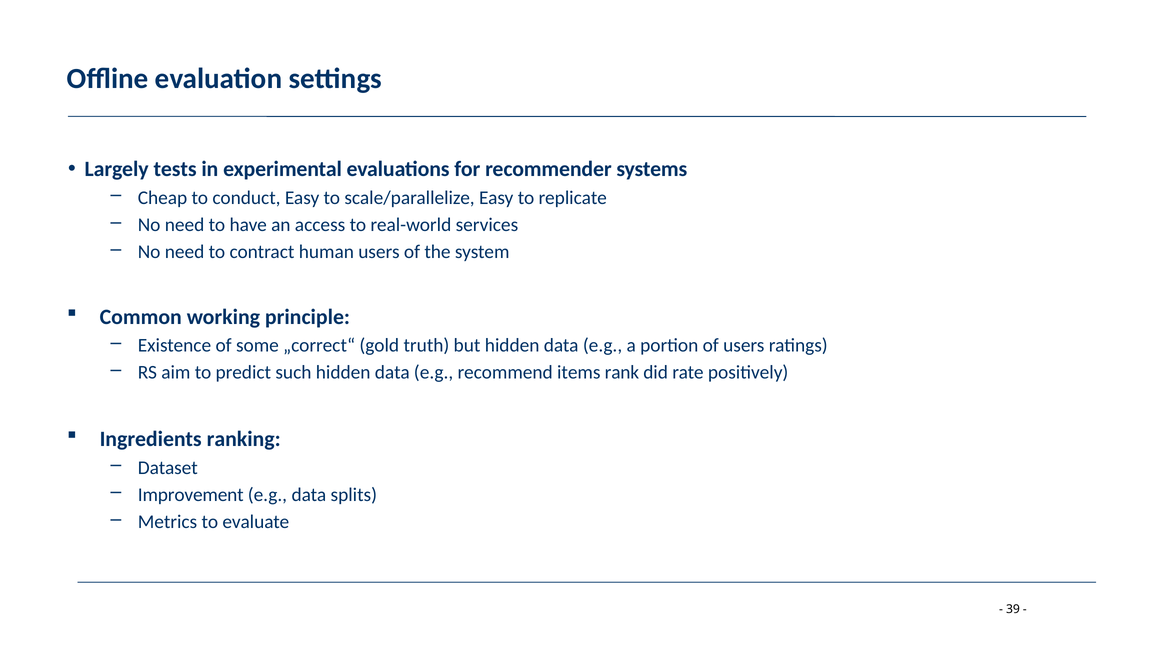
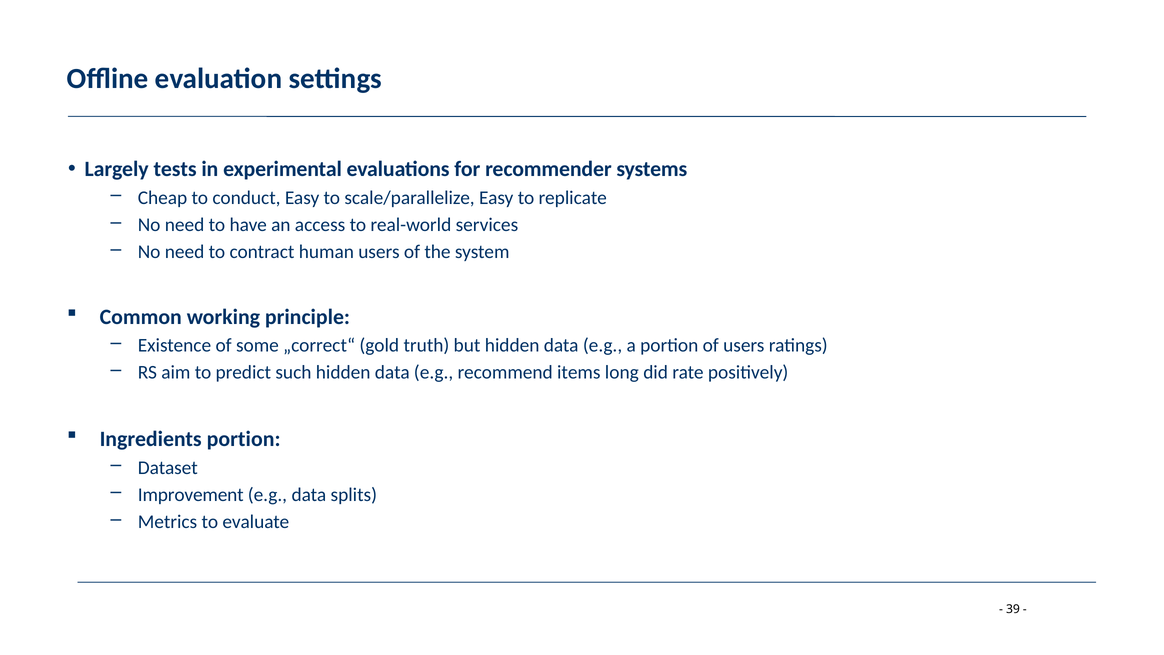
rank: rank -> long (622, 372)
Ingredients ranking: ranking -> portion (244, 439)
